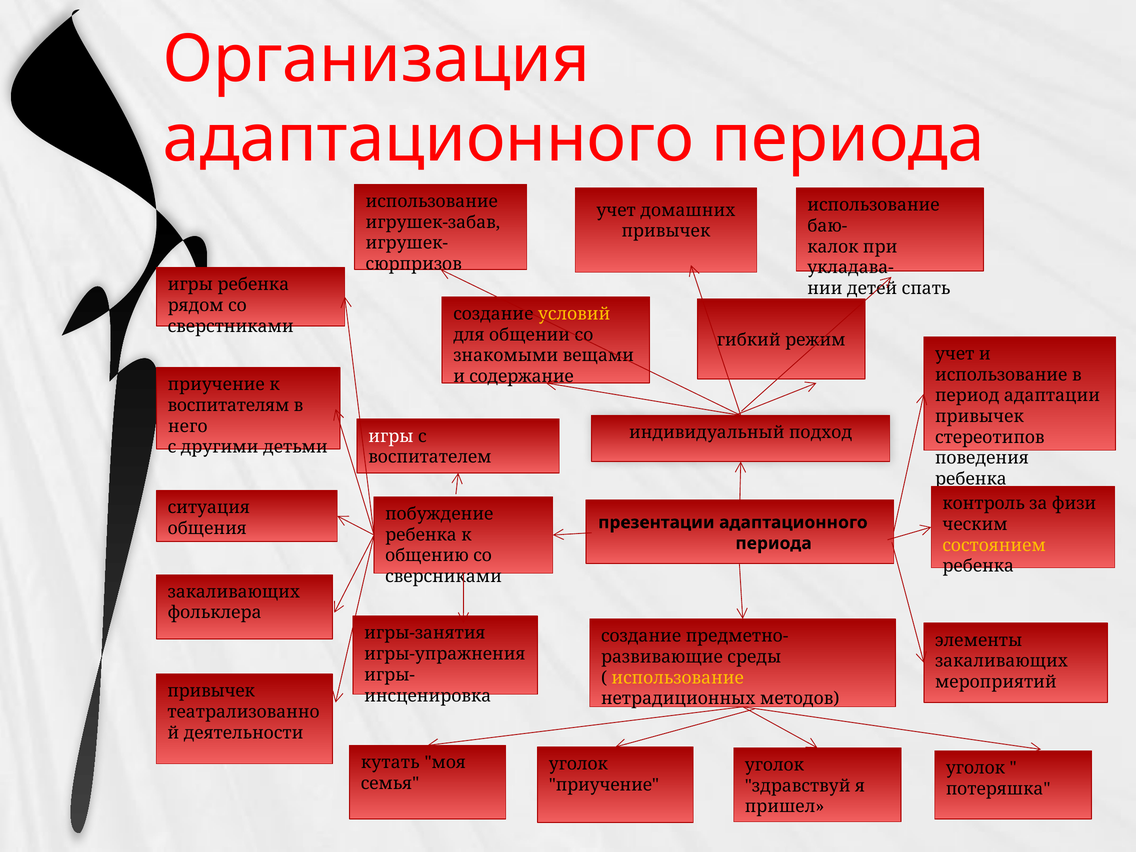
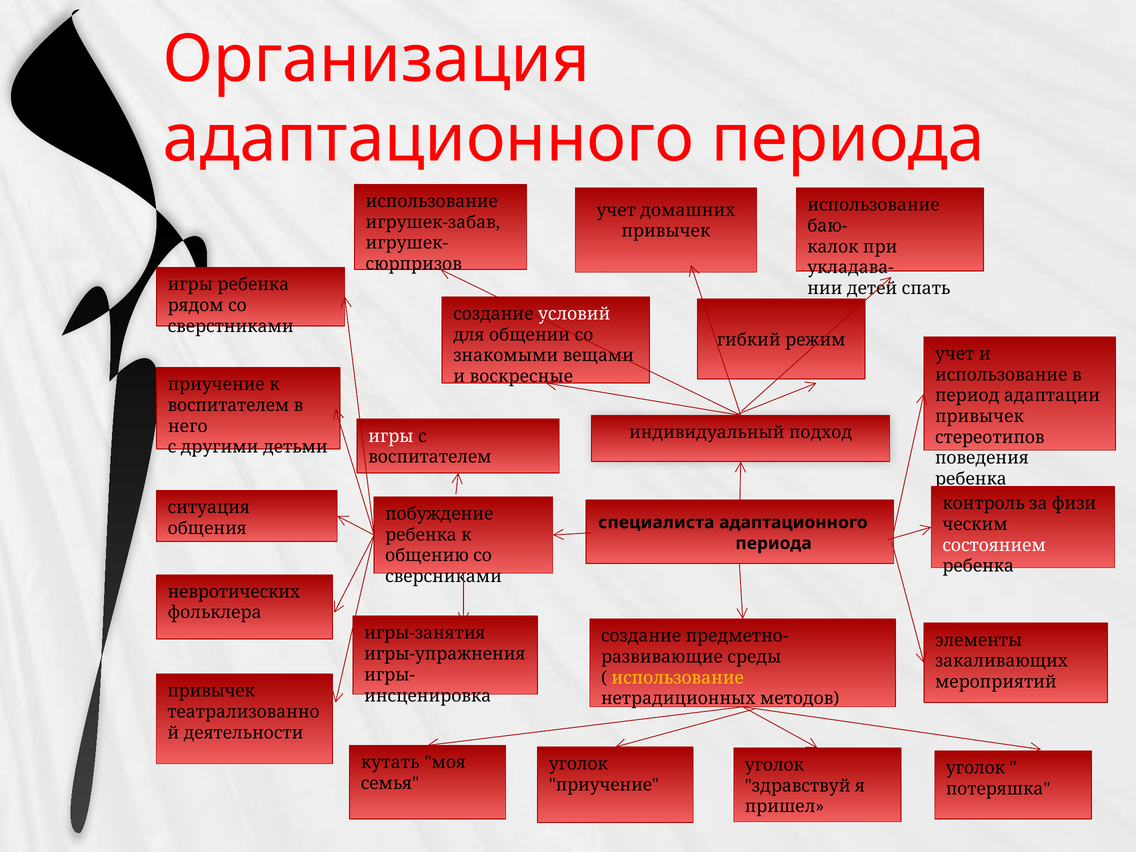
условий colour: yellow -> white (574, 314)
содержание: содержание -> воскресные (521, 377)
воспитателям: воспитателям -> воспитателем (228, 406)
презентации: презентации -> специалиста (656, 523)
состоянием colour: yellow -> white (994, 545)
закаливающих: закаливающих -> невротических (234, 592)
